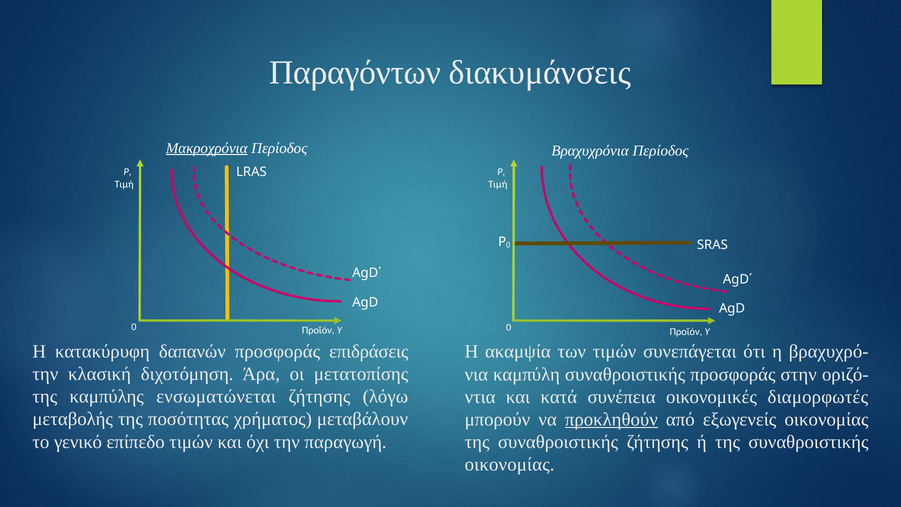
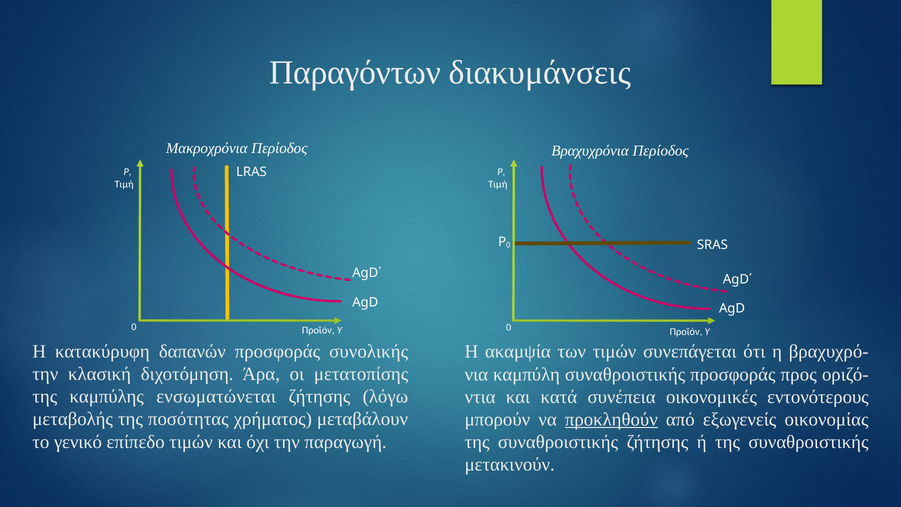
Μακροχρόνια underline: present -> none (207, 148)
επιδράσεις: επιδράσεις -> συνολικής (369, 352)
στην: στην -> προς (799, 374)
διαμορφωτές: διαμορφωτές -> εντονότερους (818, 397)
οικονομίας: οικονομίας -> μετακινούν (510, 464)
